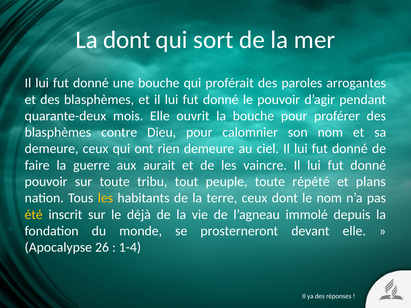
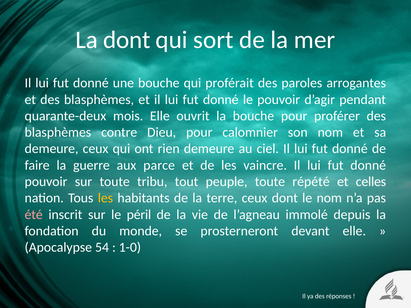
aurait: aurait -> parce (159, 165)
plans: plans -> celles (371, 182)
été colour: yellow -> pink (34, 215)
déjà: déjà -> péril (139, 215)
26: 26 -> 54 (102, 248)
1-4: 1-4 -> 1-0 (130, 248)
